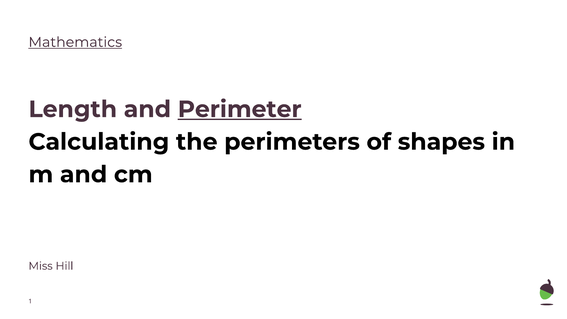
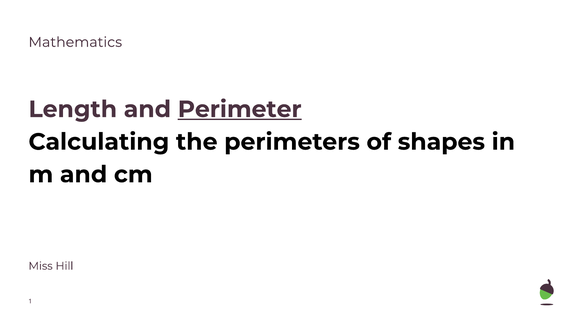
Mathematics underline: present -> none (75, 42)
